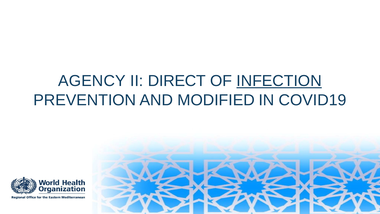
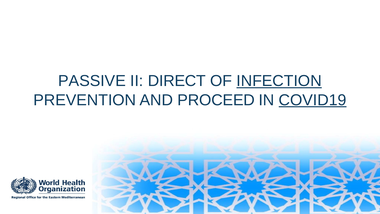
AGENCY: AGENCY -> PASSIVE (92, 81)
MODIFIED: MODIFIED -> PROCEED (216, 100)
COVID19 underline: none -> present (313, 100)
